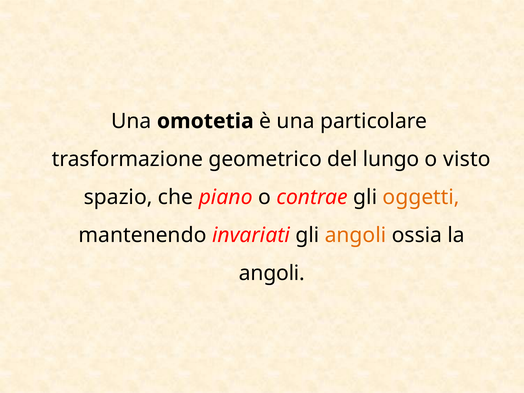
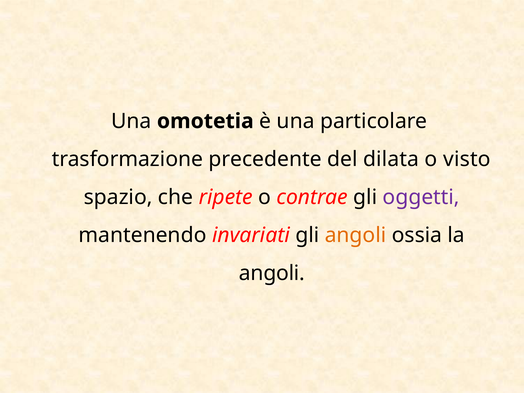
geometrico: geometrico -> precedente (265, 159)
lungo: lungo -> dilata (391, 159)
piano: piano -> ripete (226, 197)
oggetti colour: orange -> purple (421, 197)
